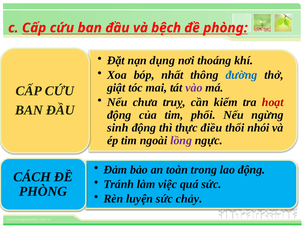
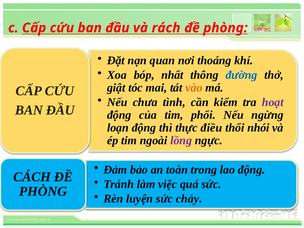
bệch: bệch -> rách (166, 28)
dụng: dụng -> quan (162, 60)
vào colour: purple -> orange (194, 88)
truỵ: truỵ -> tình (174, 102)
hoạt colour: red -> purple (273, 102)
sinh: sinh -> loạn (118, 128)
